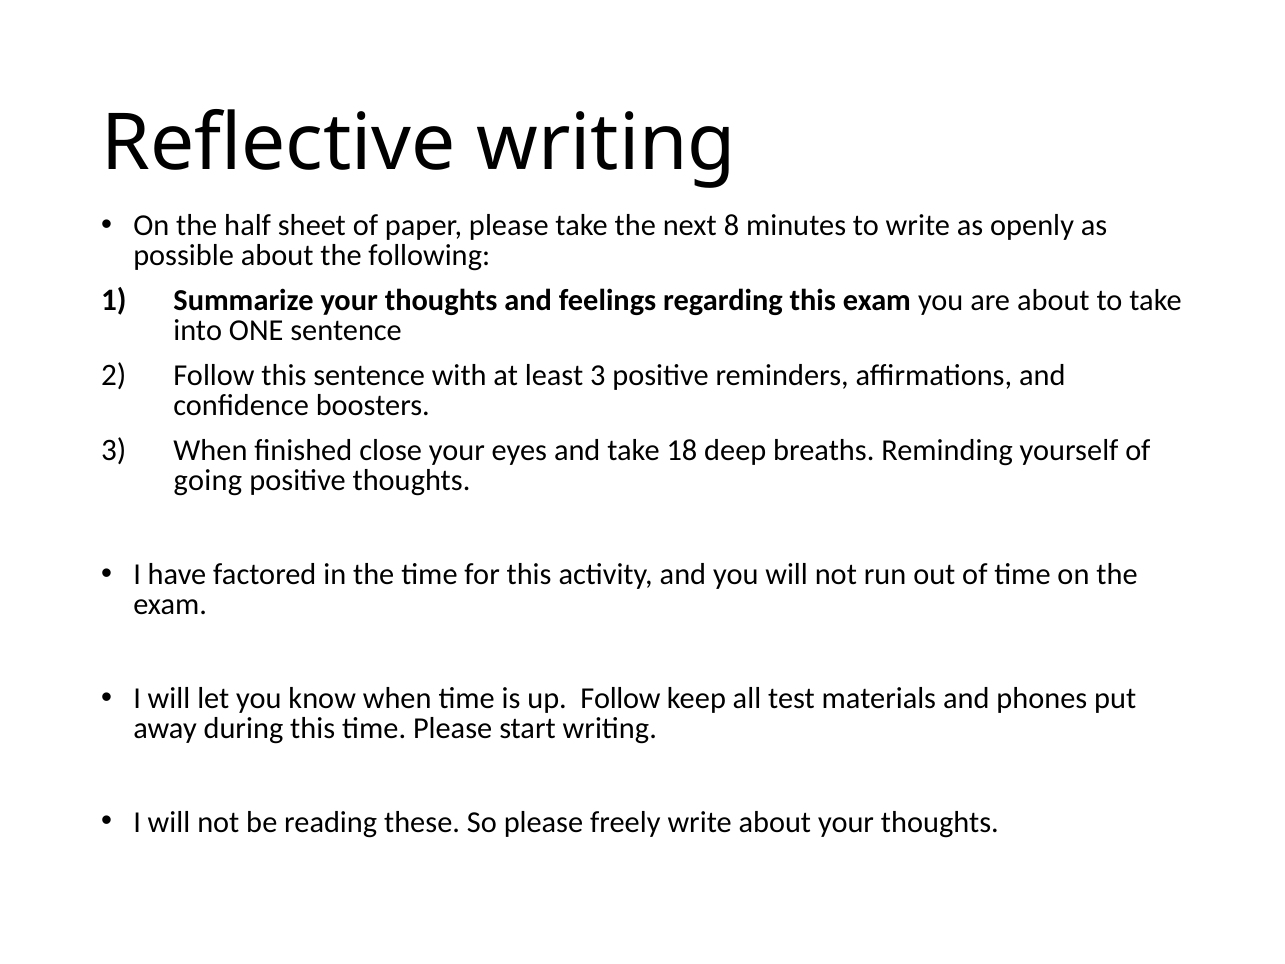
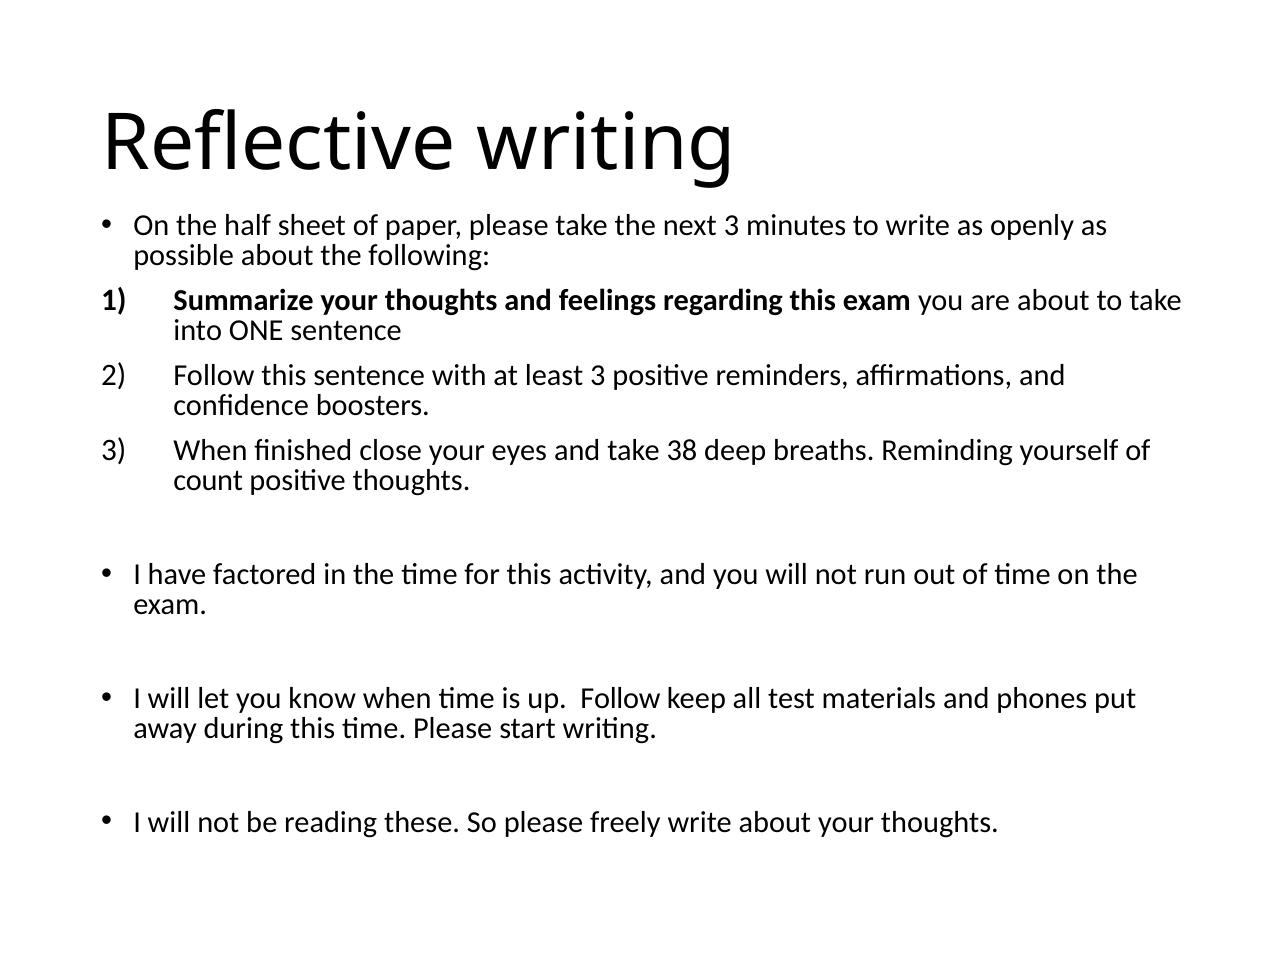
next 8: 8 -> 3 (732, 226)
18: 18 -> 38 (682, 451)
going: going -> count (208, 480)
